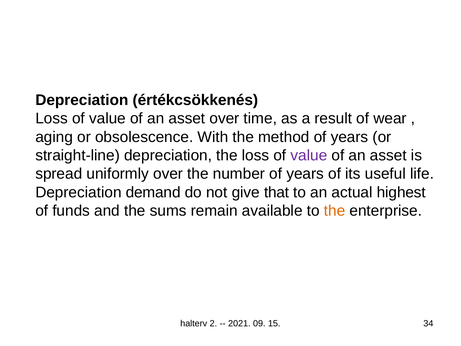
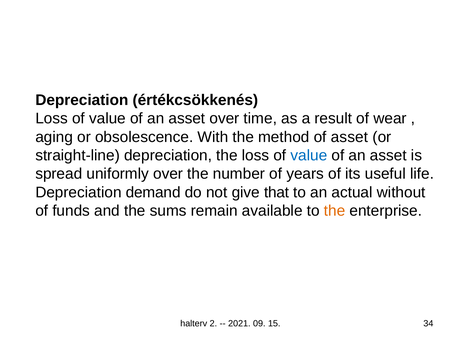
method of years: years -> asset (349, 137)
value colour: purple -> blue (309, 155)
highest: highest -> without (401, 192)
